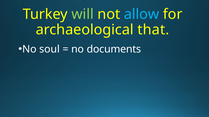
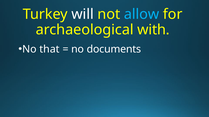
will colour: light green -> white (83, 14)
that: that -> with (153, 30)
soul: soul -> that (49, 49)
